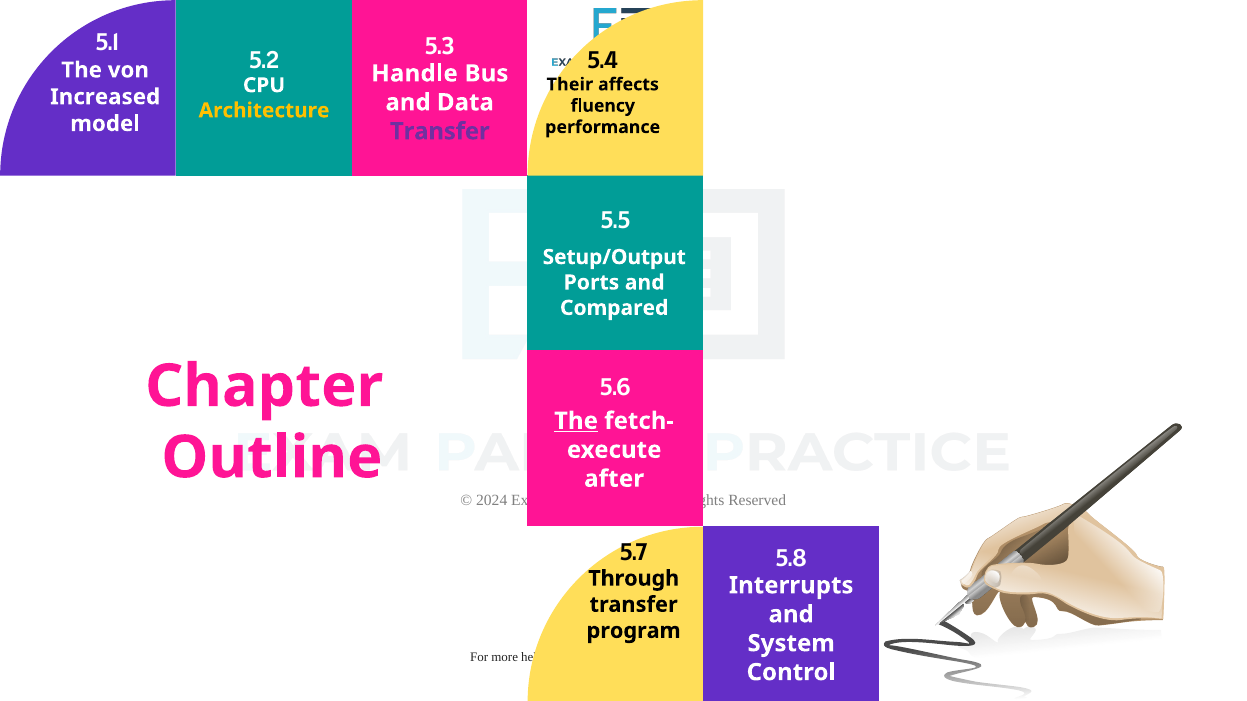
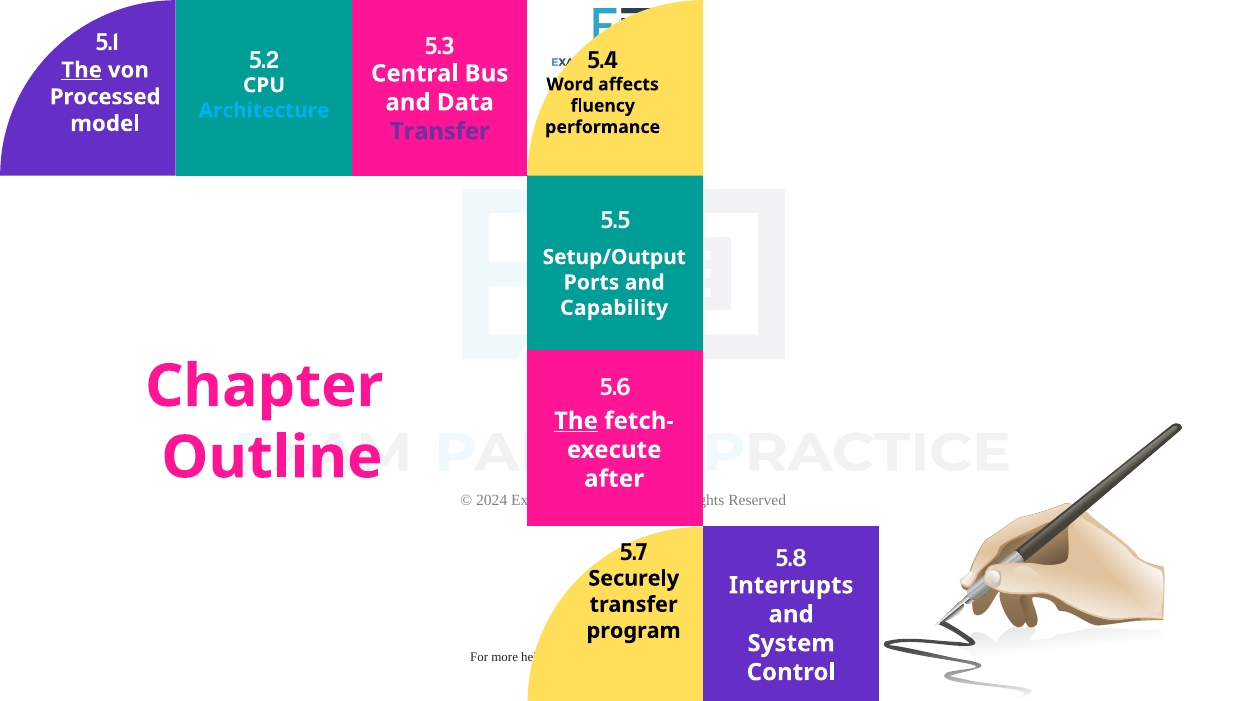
The underline: none -> present (82, 70)
Handle: Handle -> Central (415, 74)
Their: Their -> Word (570, 85)
Increased: Increased -> Processed (105, 97)
Architecture colour: yellow -> light blue (264, 111)
Compared: Compared -> Capability (614, 308)
Through: Through -> Securely (634, 579)
